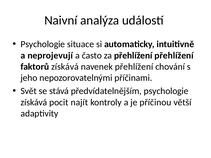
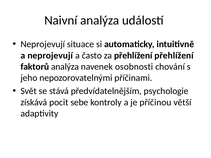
Psychologie: Psychologie -> Neprojevují (43, 44)
faktorů získává: získává -> analýza (65, 67)
navenek přehlížení: přehlížení -> osobnosti (134, 67)
najít: najít -> sebe (79, 102)
